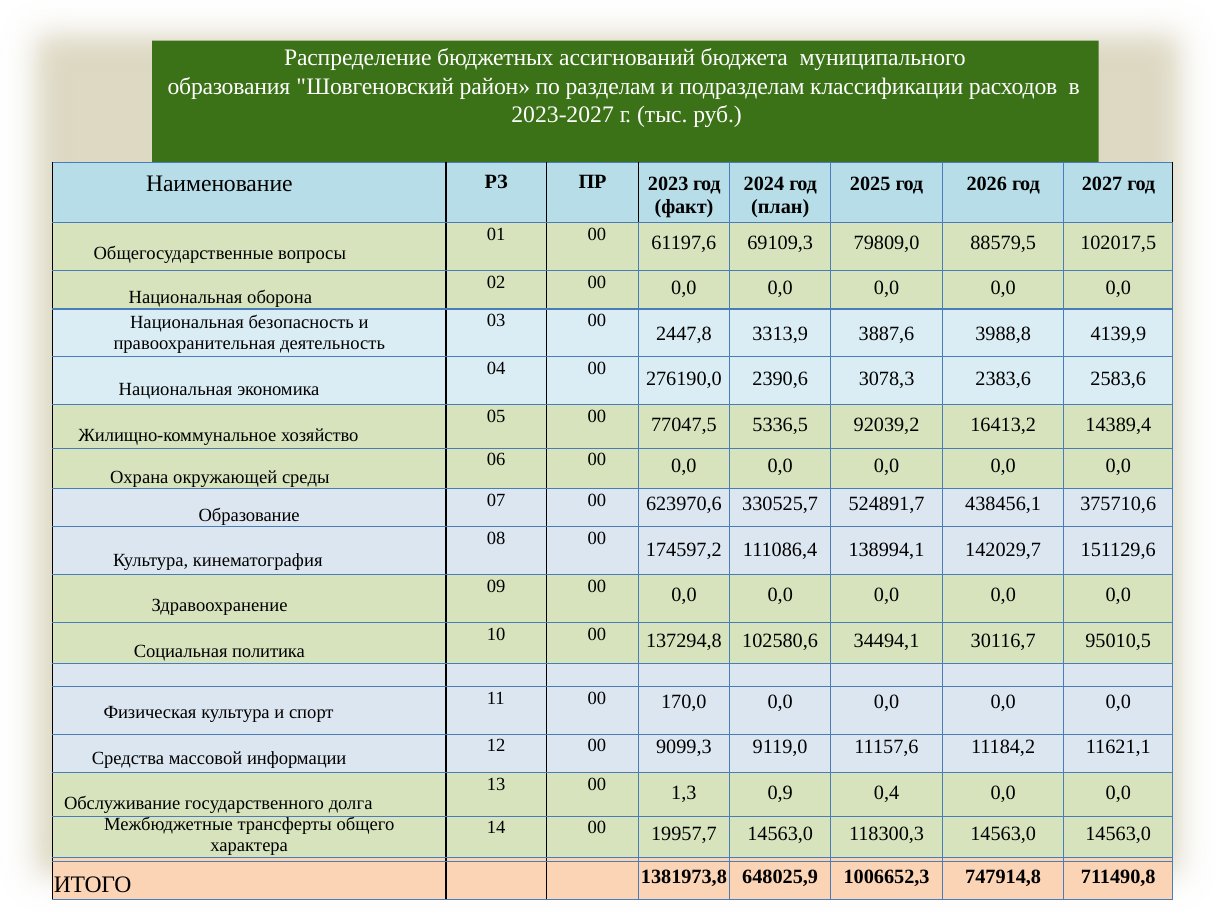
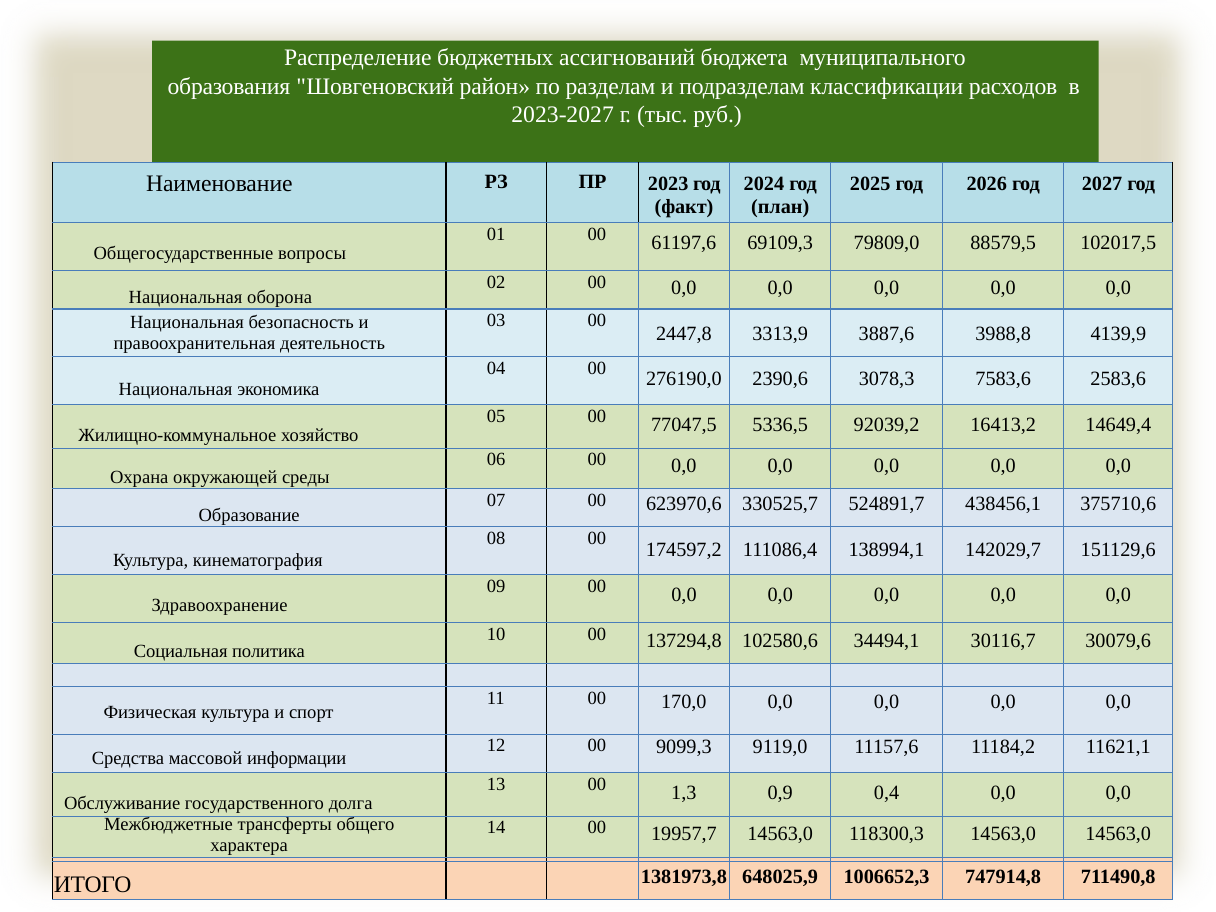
2383,6: 2383,6 -> 7583,6 (1003, 379)
14389,4: 14389,4 -> 14649,4 (1118, 425)
95010,5: 95010,5 -> 30079,6 (1118, 640)
